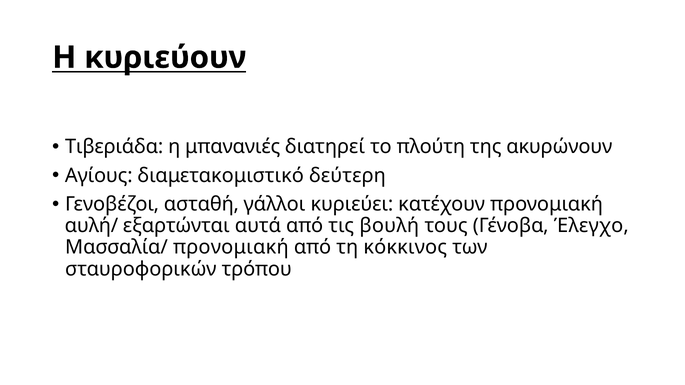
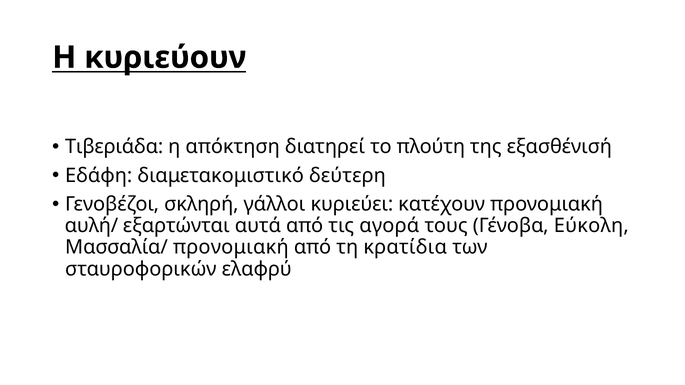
μπανανιές: μπανανιές -> απόκτηση (233, 147)
ακυρώνουν: ακυρώνουν -> εξασθένισή (559, 147)
Αγίους: Αγίους -> Εδάφη (99, 176)
ασταθή: ασταθή -> σκληρή (201, 204)
βουλή: βουλή -> αγορά (389, 226)
Έλεγχο: Έλεγχο -> Εύκολη (591, 226)
κόκκινος: κόκκινος -> κρατίδια (405, 248)
τρόπου: τρόπου -> ελαφρύ (257, 269)
